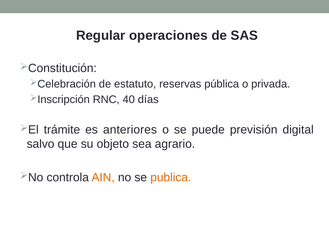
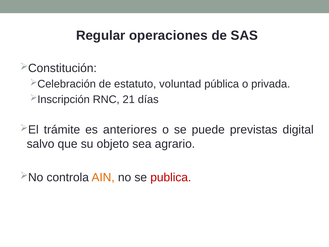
reservas: reservas -> voluntad (180, 84)
40: 40 -> 21 (129, 99)
previsión: previsión -> previstas (254, 130)
publica colour: orange -> red (171, 177)
